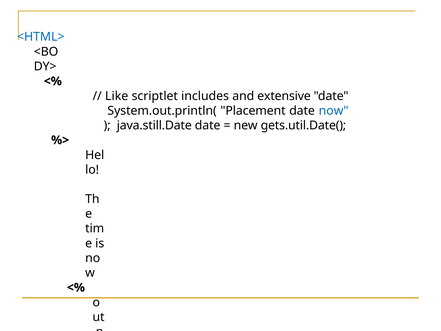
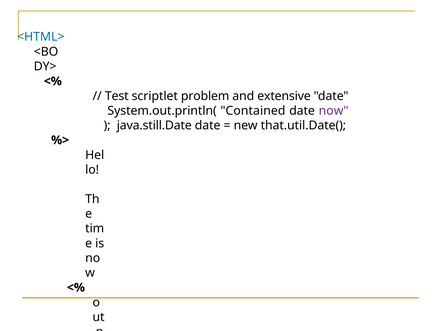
Like: Like -> Test (117, 96)
includes: includes -> problem (205, 96)
Placement: Placement -> Contained (253, 111)
now colour: blue -> purple (334, 111)
gets.util.Date(: gets.util.Date( -> that.util.Date( (303, 125)
